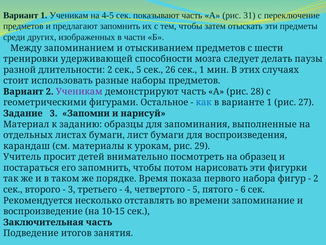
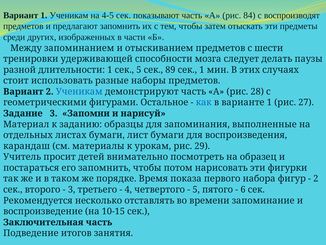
31: 31 -> 84 (249, 15)
переключение: переключение -> воспроизводят (292, 15)
длительности 2: 2 -> 1 (110, 70)
26: 26 -> 89 (170, 70)
Ученикам colour: purple -> blue (79, 91)
